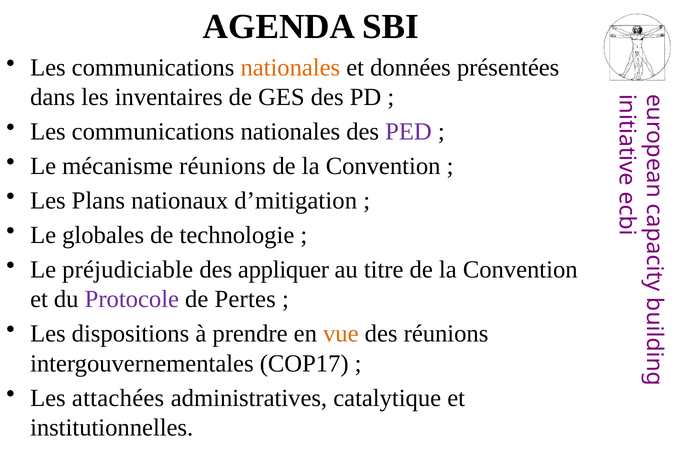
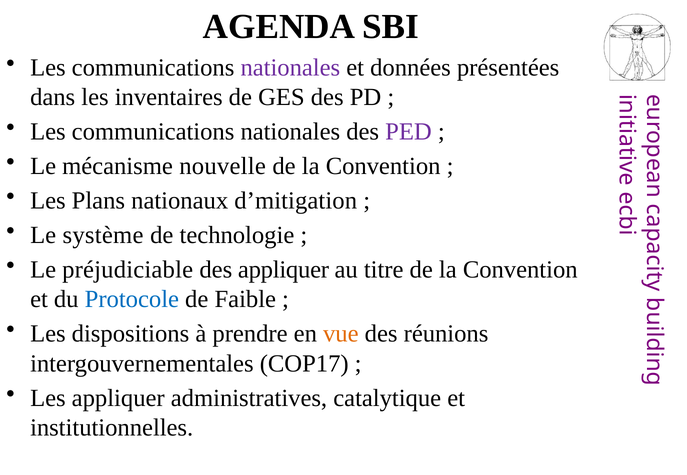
nationales colour: orange -> purple (290, 68)
mécanisme réunions: réunions -> nouvelle (223, 166)
globales: globales -> système (103, 236)
Protocole colour: purple -> blue (132, 300)
Pertes: Pertes -> Faible (245, 300)
Les attachées: attachées -> appliquer (118, 398)
